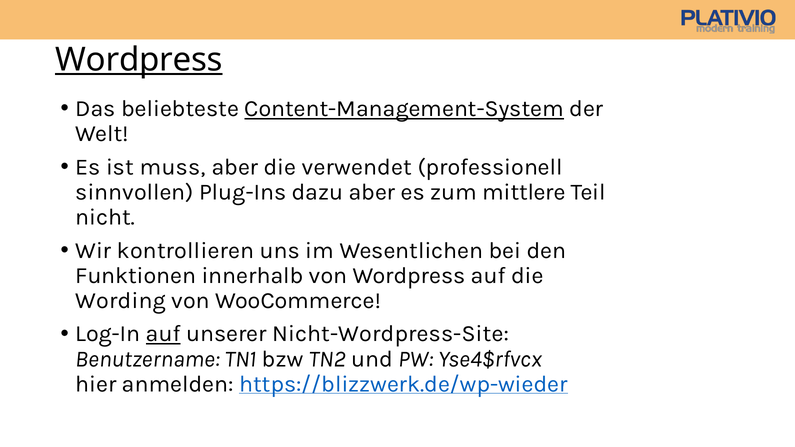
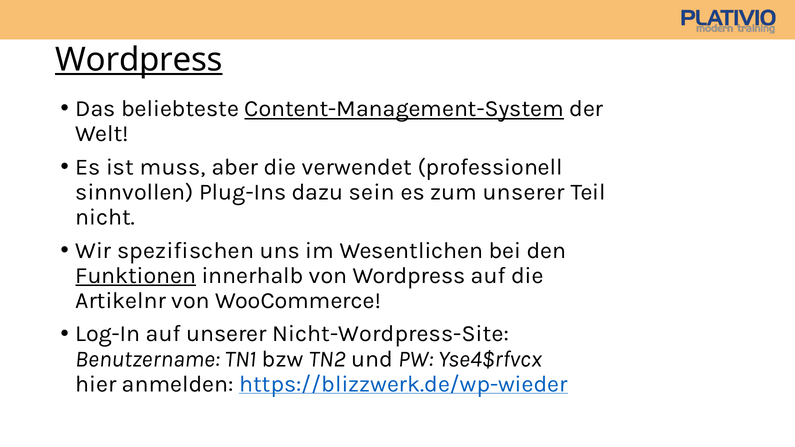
dazu aber: aber -> sein (372, 192)
zum mittlere: mittlere -> unserer (524, 192)
kontrollieren: kontrollieren -> spezifischen (186, 251)
Funktionen underline: none -> present (136, 276)
Wording: Wording -> Artikelnr (121, 301)
auf underline: present -> none (163, 334)
